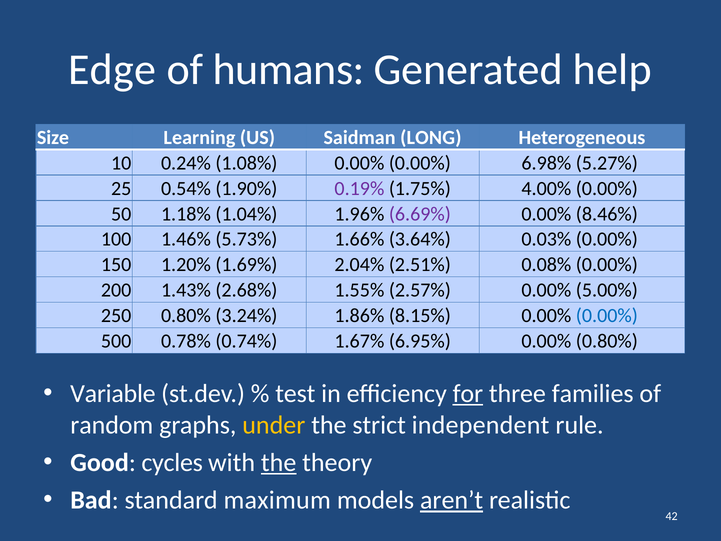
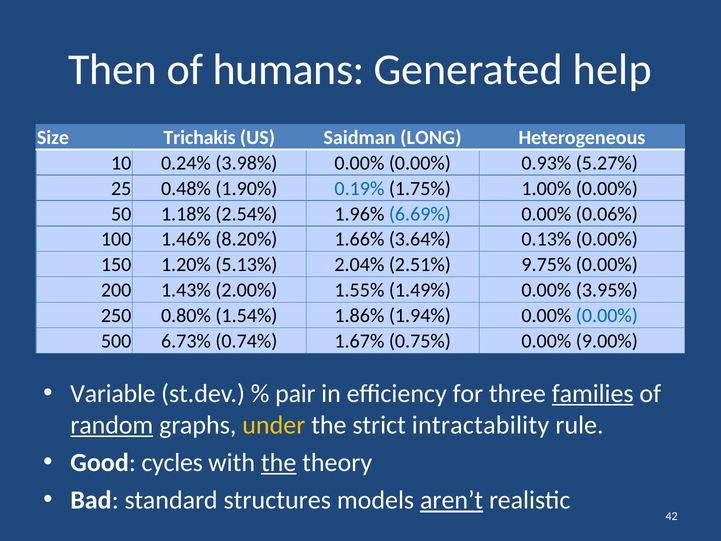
Edge: Edge -> Then (113, 70)
Learning: Learning -> Trichakis (200, 138)
1.08%: 1.08% -> 3.98% (246, 163)
6.98%: 6.98% -> 0.93% (546, 163)
0.54%: 0.54% -> 0.48% (186, 188)
0.19% colour: purple -> blue (359, 188)
4.00%: 4.00% -> 1.00% (546, 188)
1.04%: 1.04% -> 2.54% (246, 214)
6.69% colour: purple -> blue (420, 214)
8.46%: 8.46% -> 0.06% (607, 214)
5.73%: 5.73% -> 8.20% (246, 239)
0.03%: 0.03% -> 0.13% (546, 239)
1.69%: 1.69% -> 5.13% (246, 265)
0.08%: 0.08% -> 9.75% (546, 265)
2.68%: 2.68% -> 2.00% (246, 290)
2.57%: 2.57% -> 1.49% (420, 290)
5.00%: 5.00% -> 3.95% (607, 290)
3.24%: 3.24% -> 1.54% (246, 316)
8.15%: 8.15% -> 1.94% (420, 316)
0.78%: 0.78% -> 6.73% (186, 341)
6.95%: 6.95% -> 0.75% (420, 341)
0.00% 0.80%: 0.80% -> 9.00% (607, 341)
test: test -> pair (295, 394)
for underline: present -> none (468, 394)
families underline: none -> present (593, 394)
random underline: none -> present (112, 425)
independent: independent -> intractability (480, 425)
maximum: maximum -> structures (277, 500)
